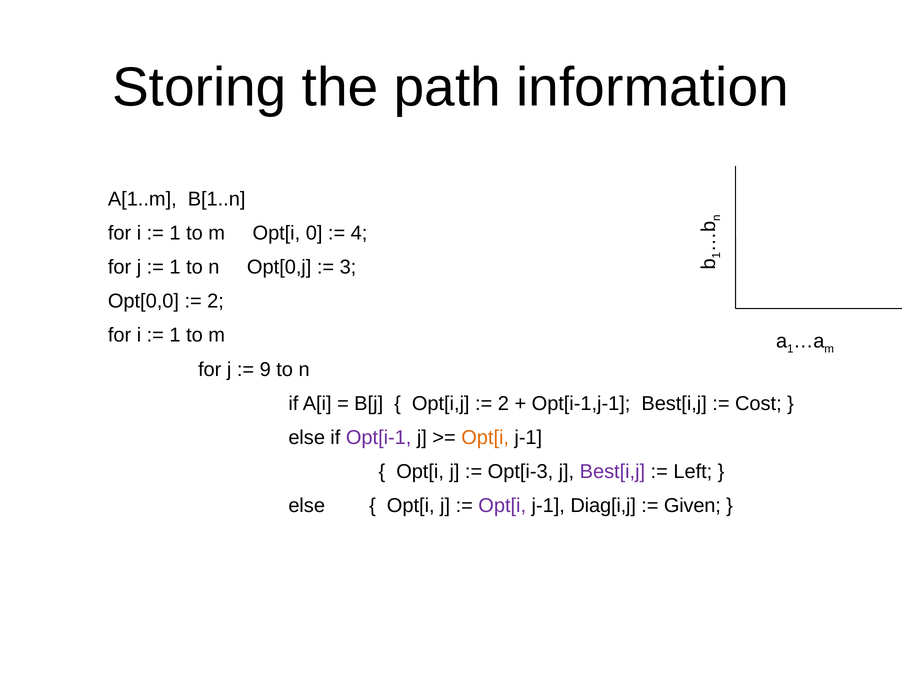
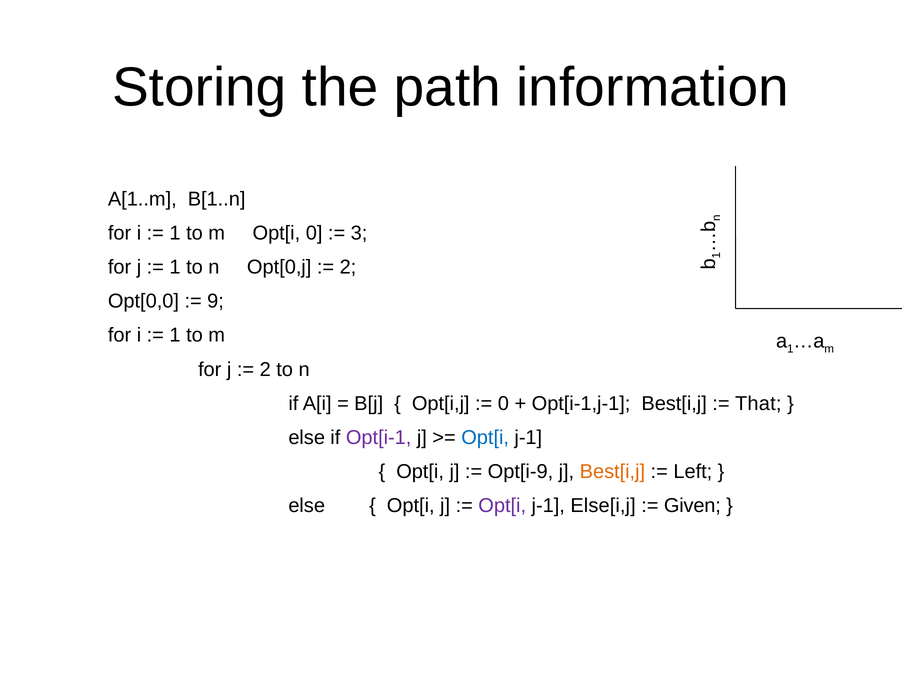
4: 4 -> 3 (359, 233)
3: 3 -> 2 (348, 267)
2: 2 -> 9 (216, 301)
9: 9 -> 2 (265, 369)
2: 2 -> 0 (503, 403)
Cost: Cost -> That (758, 403)
Opt[i colour: orange -> blue (485, 437)
Opt[i-3: Opt[i-3 -> Opt[i-9 (520, 471)
Best[i,j colour: purple -> orange (612, 471)
Diag[i,j: Diag[i,j -> Else[i,j (603, 505)
